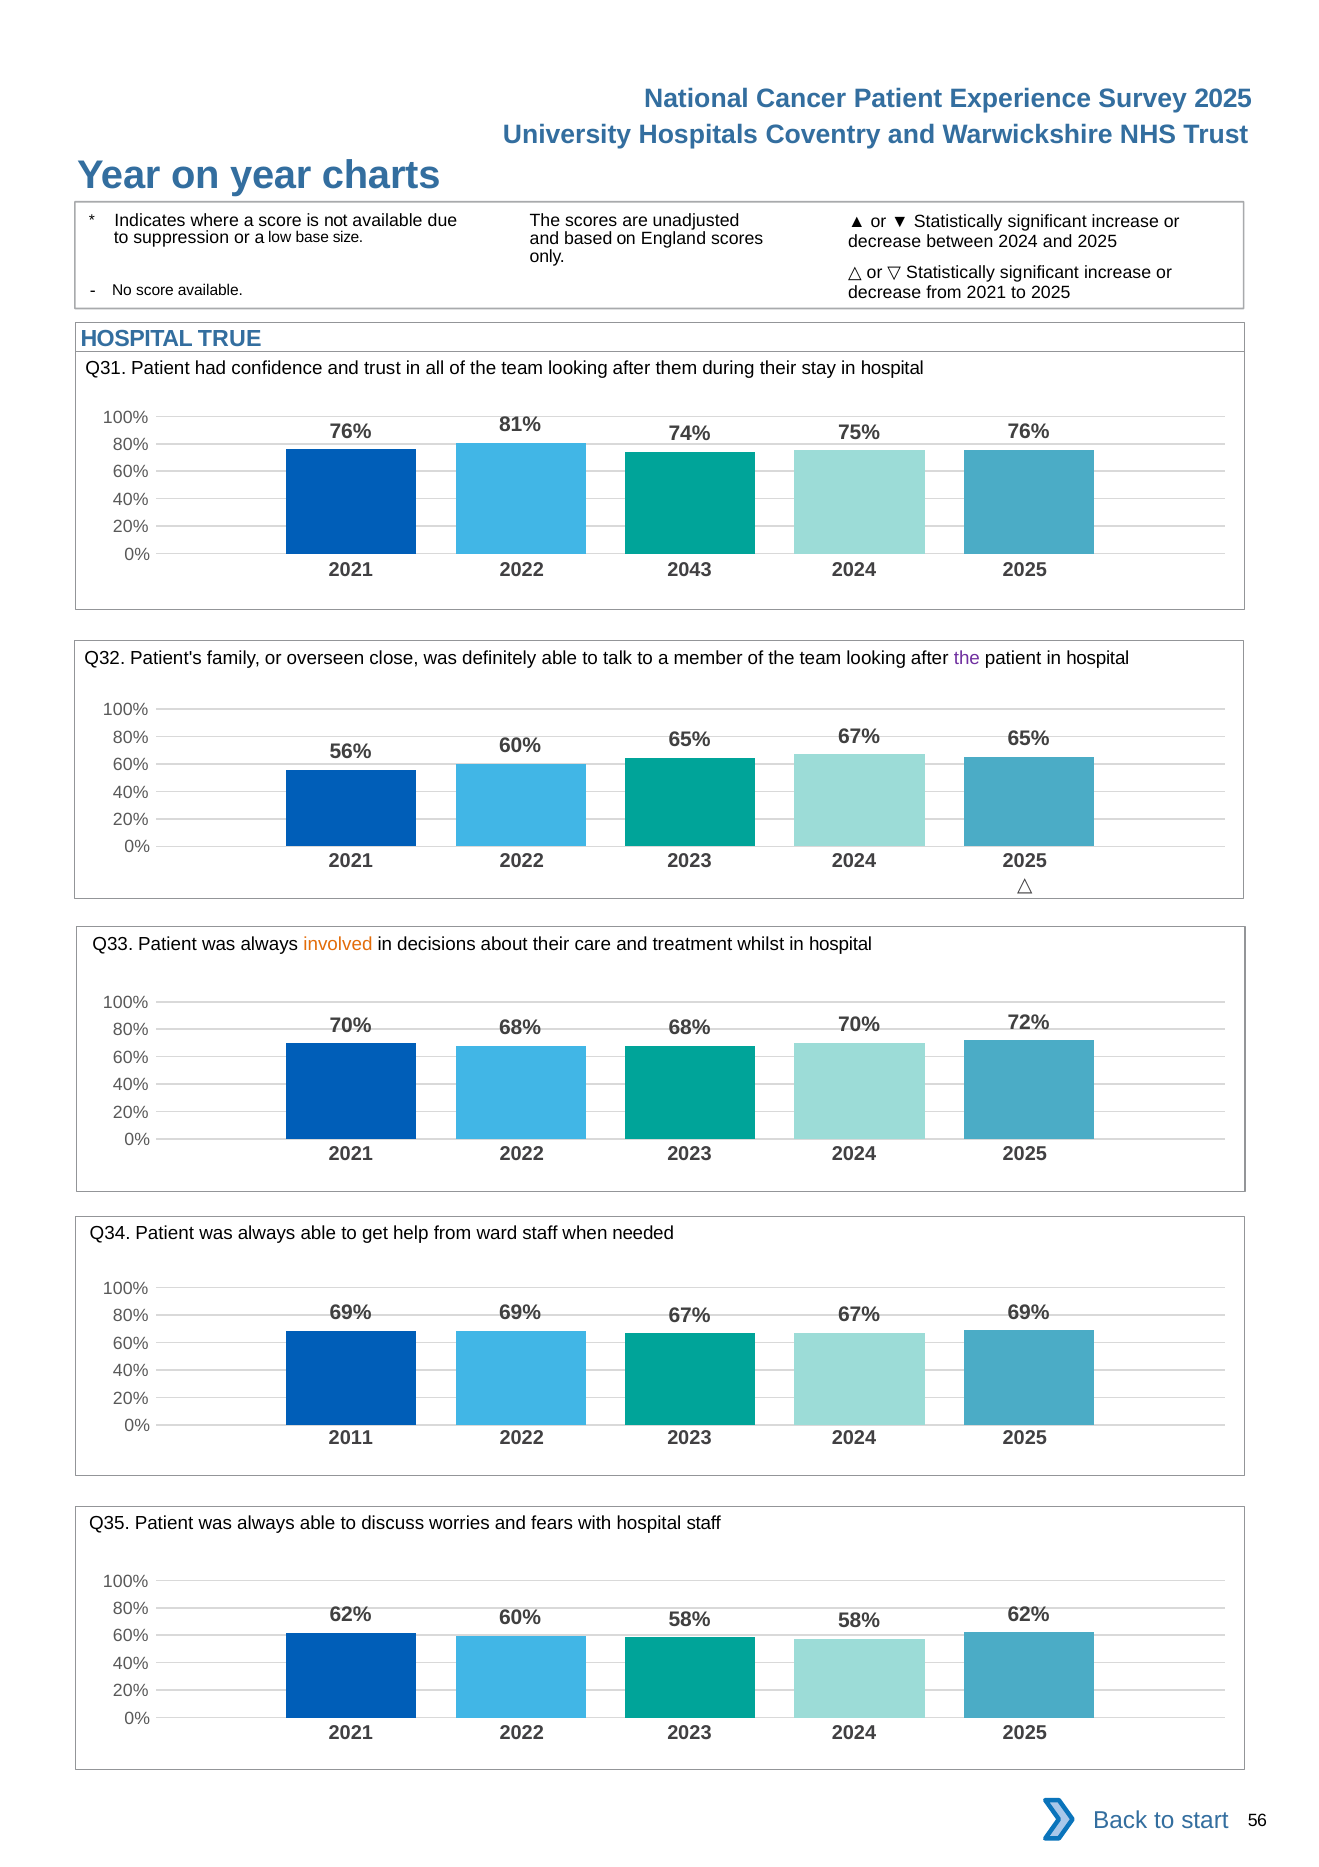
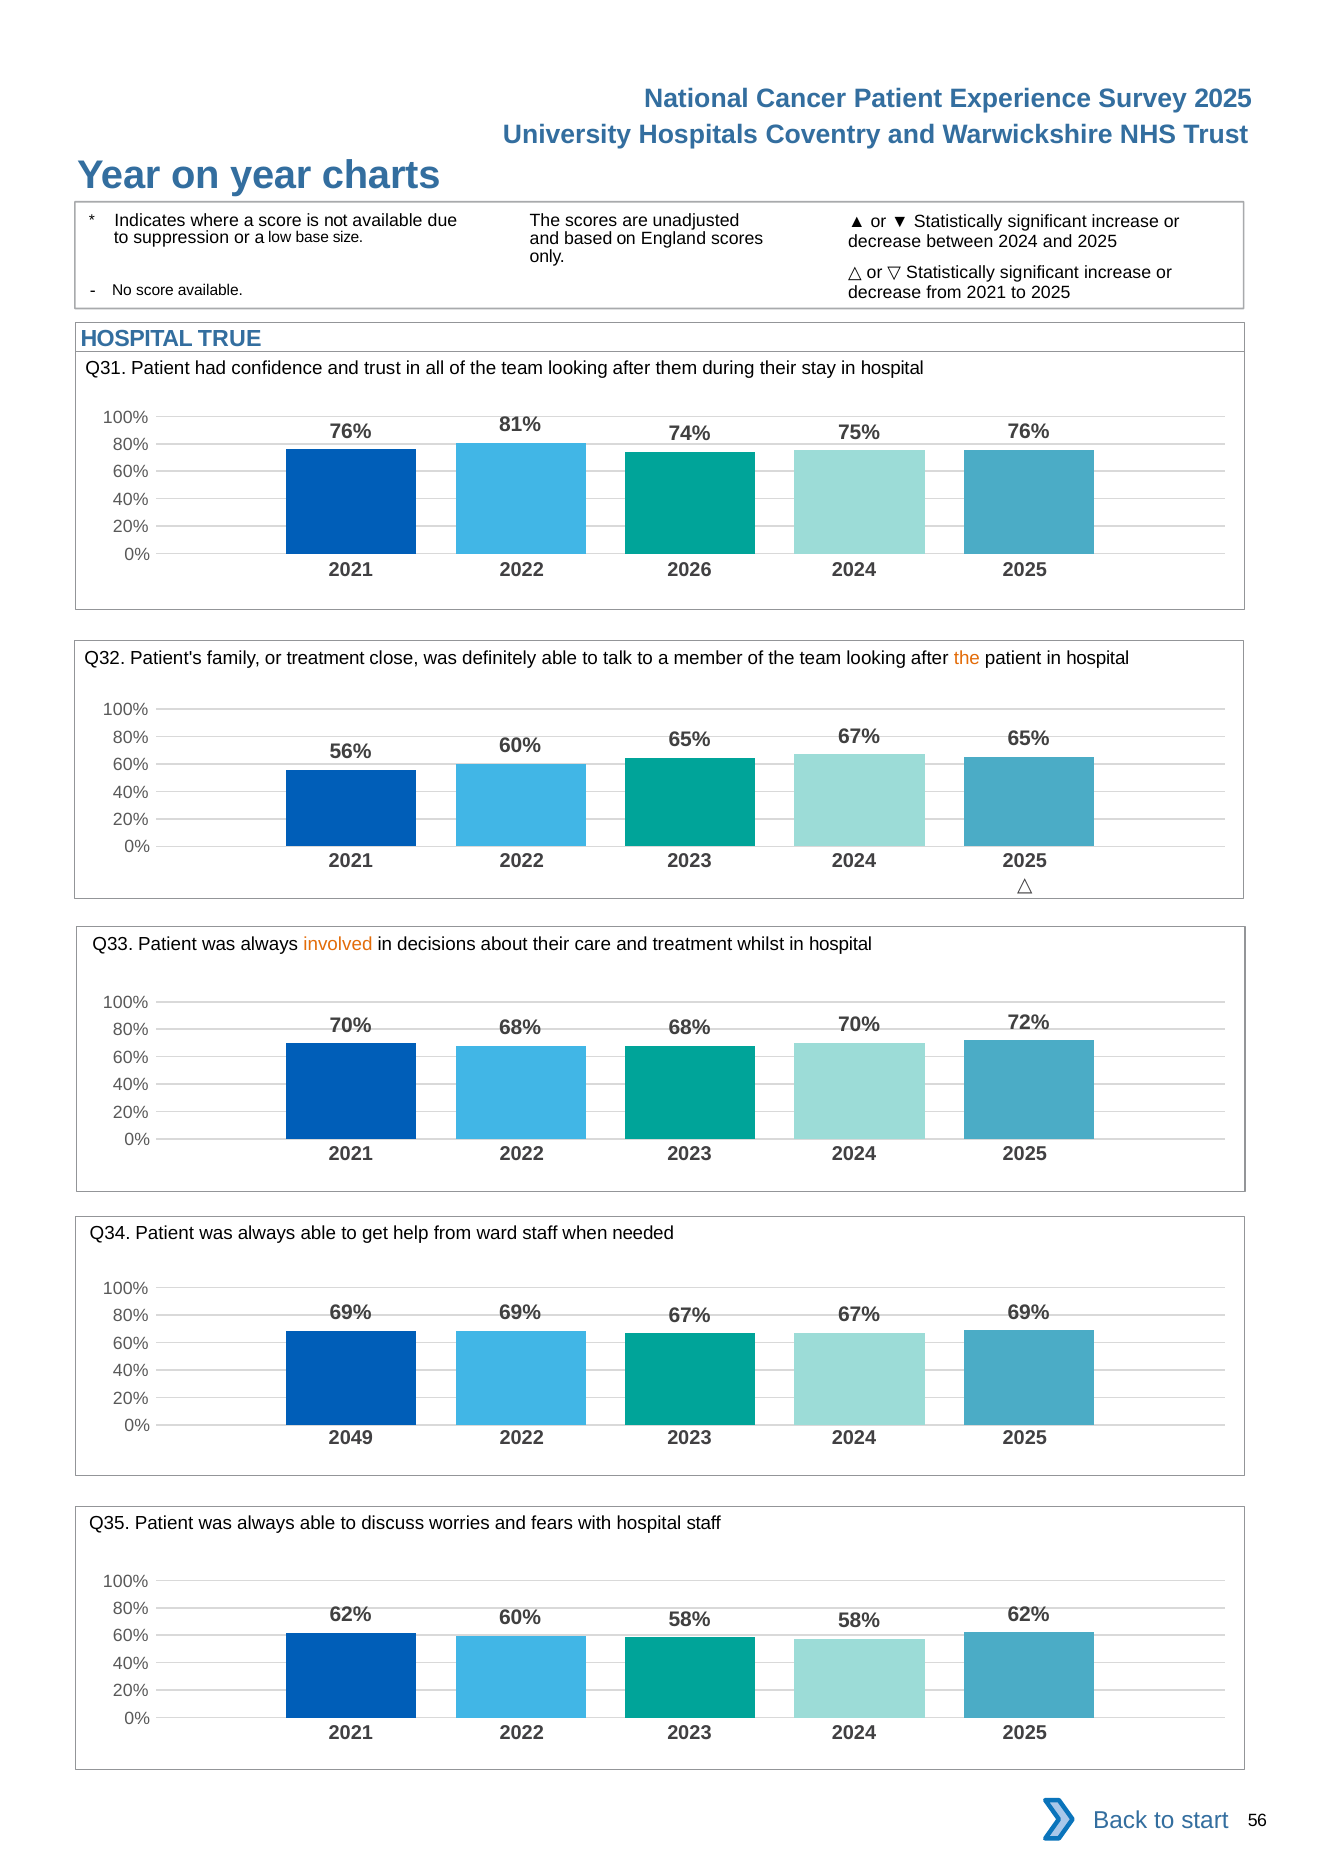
2043: 2043 -> 2026 (689, 570)
or overseen: overseen -> treatment (326, 659)
the colour: purple -> orange (967, 659)
2011: 2011 -> 2049 (351, 1438)
